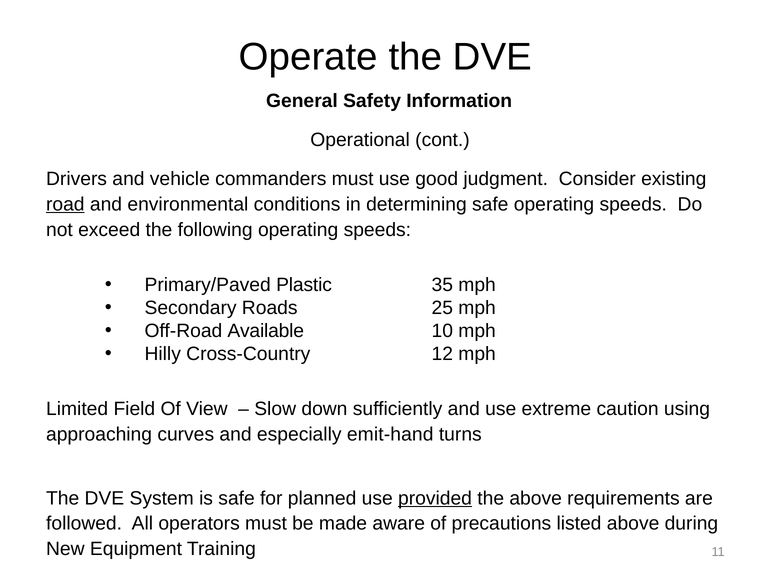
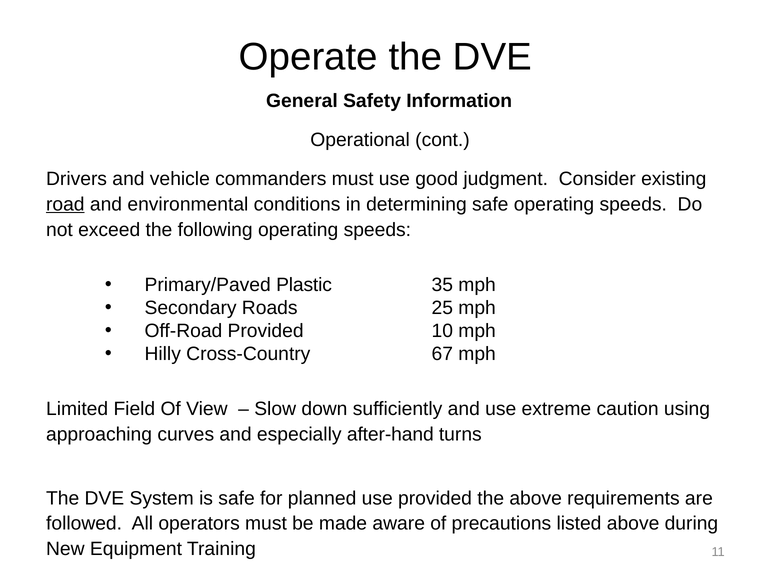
Off-Road Available: Available -> Provided (266, 331)
12: 12 -> 67 (442, 354)
emit-hand: emit-hand -> after-hand (390, 435)
provided underline: present -> none (435, 498)
